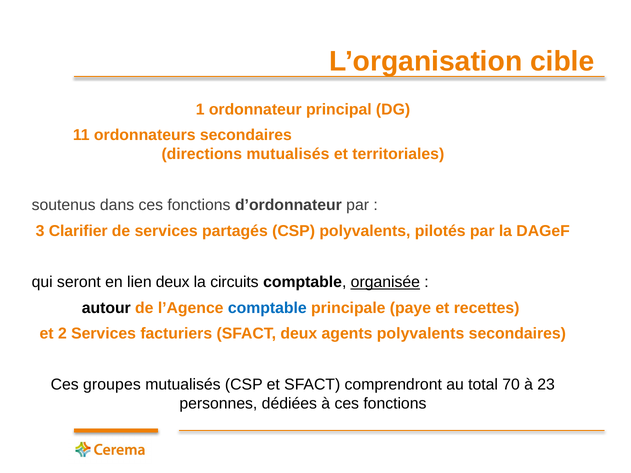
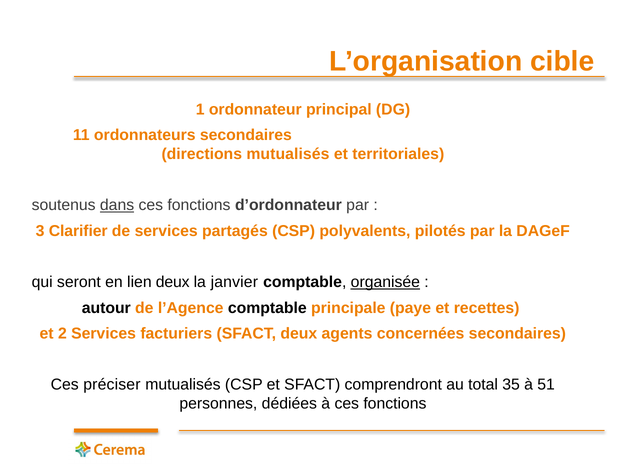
dans underline: none -> present (117, 205)
circuits: circuits -> janvier (234, 282)
comptable colour: blue -> black (267, 308)
agents polyvalents: polyvalents -> concernées (421, 334)
groupes: groupes -> préciser (112, 385)
70: 70 -> 35 (511, 385)
23: 23 -> 51 (546, 385)
